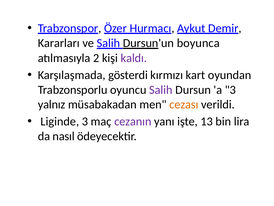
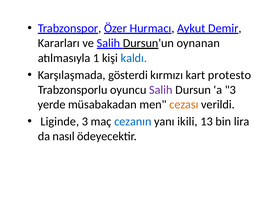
boyunca: boyunca -> oynanan (198, 43)
2: 2 -> 1 (96, 58)
kaldı colour: purple -> blue (134, 58)
oyundan: oyundan -> protesto (230, 75)
yalnız: yalnız -> yerde (52, 104)
cezanın colour: purple -> blue (133, 121)
işte: işte -> ikili (187, 121)
